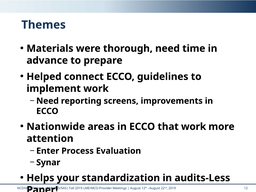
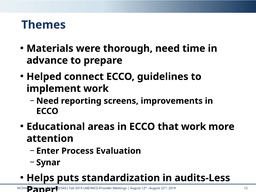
Nationwide: Nationwide -> Educational (56, 127)
your: your -> puts (68, 178)
